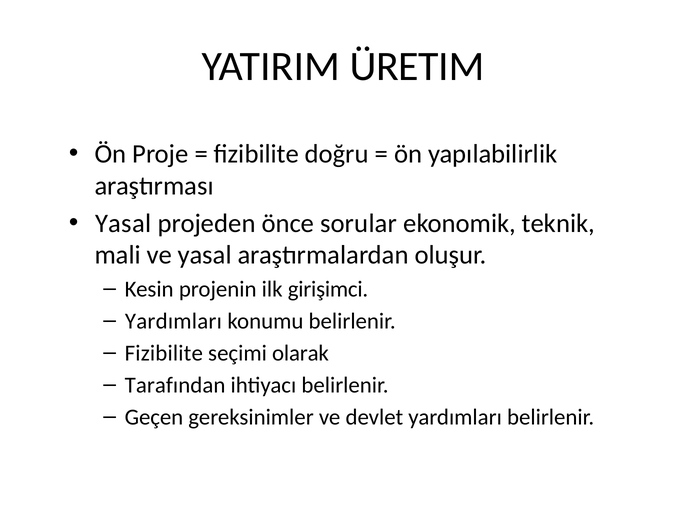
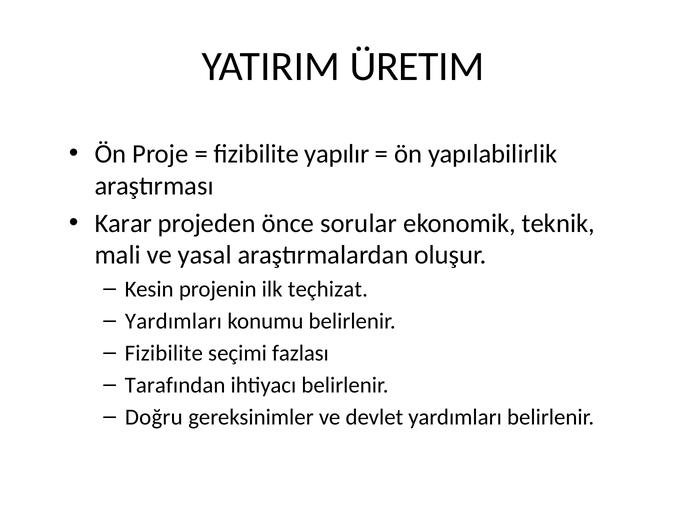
doğru: doğru -> yapılır (337, 154)
Yasal: Yasal -> Karar (123, 223)
girişimci: girişimci -> teçhizat (328, 289)
olarak: olarak -> fazlası (300, 353)
Geçen: Geçen -> Doğru (154, 417)
